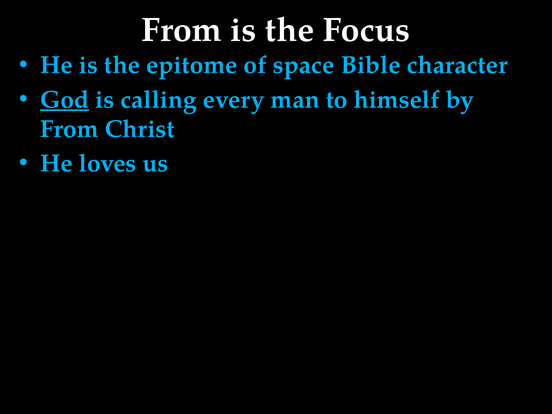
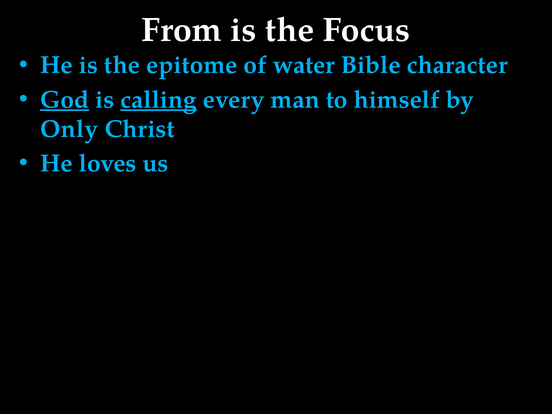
space: space -> water (304, 65)
calling underline: none -> present (159, 100)
From: From -> Only (69, 129)
